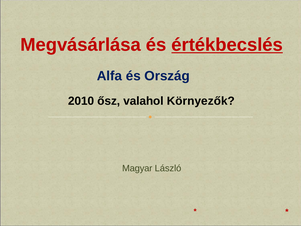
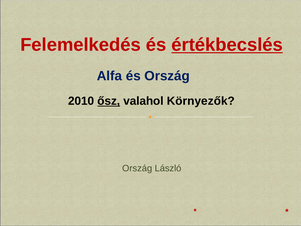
Megvásárlása: Megvásárlása -> Felemelkedés (81, 45)
ősz underline: none -> present (109, 101)
Magyar: Magyar -> Ország (137, 168)
